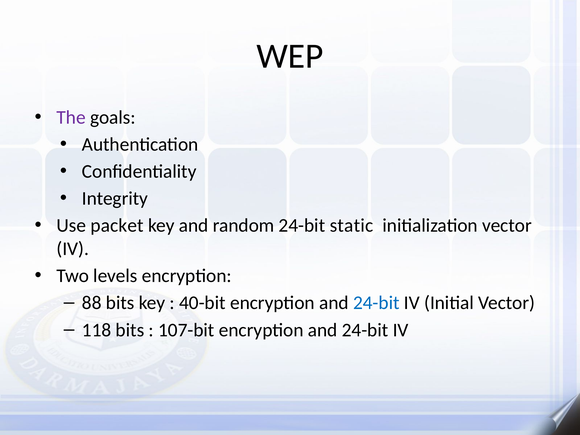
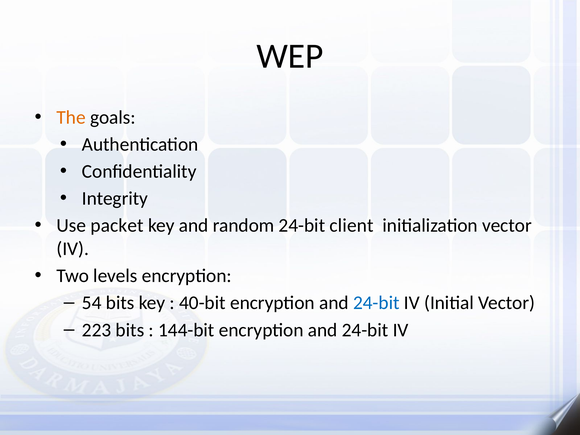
The colour: purple -> orange (71, 117)
static: static -> client (352, 226)
88: 88 -> 54 (92, 303)
118: 118 -> 223 (97, 330)
107-bit: 107-bit -> 144-bit (186, 330)
